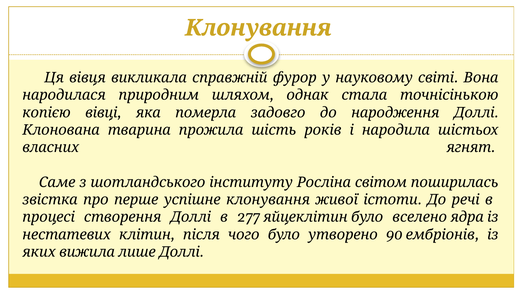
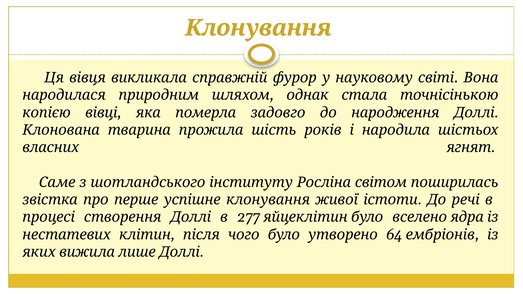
90: 90 -> 64 (394, 235)
